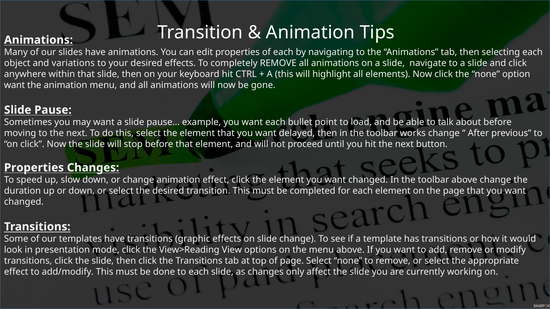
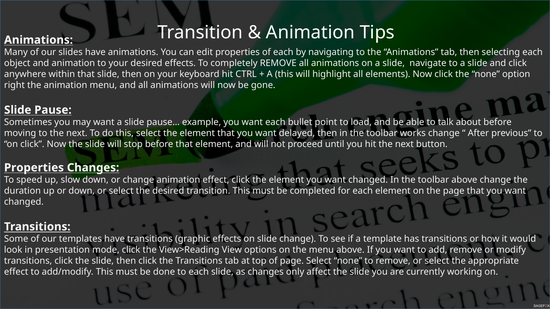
and variations: variations -> animation (73, 63)
want: want -> right (14, 85)
